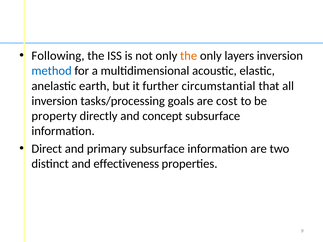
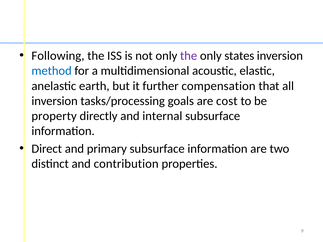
the colour: orange -> purple (189, 56)
layers: layers -> states (239, 56)
circumstantial: circumstantial -> compensation (219, 86)
concept: concept -> internal (162, 116)
effectiveness: effectiveness -> contribution (126, 164)
